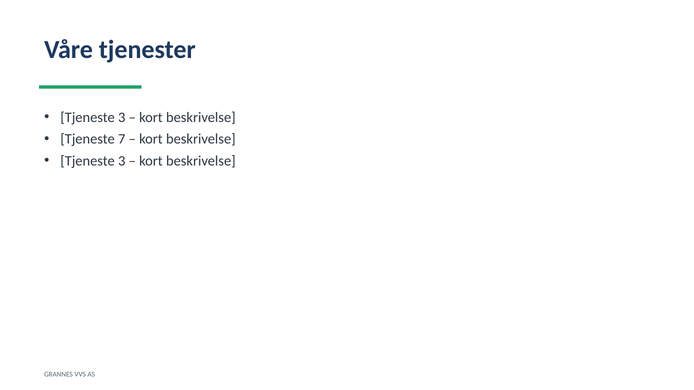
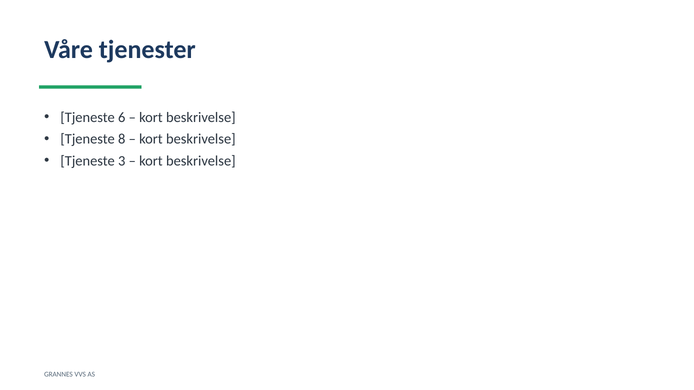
3: 3 -> 6 (122, 118)
7: 7 -> 8 (122, 139)
